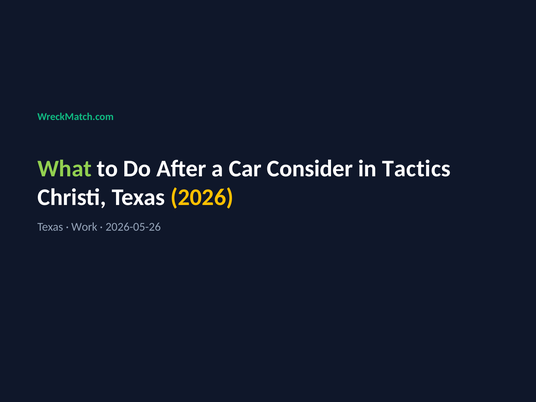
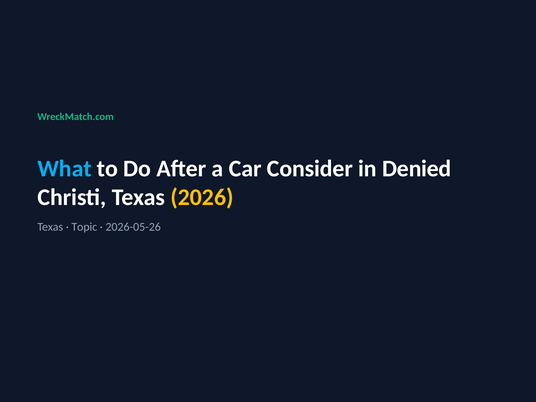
What colour: light green -> light blue (65, 169)
Tactics: Tactics -> Denied (417, 169)
Work: Work -> Topic (84, 227)
